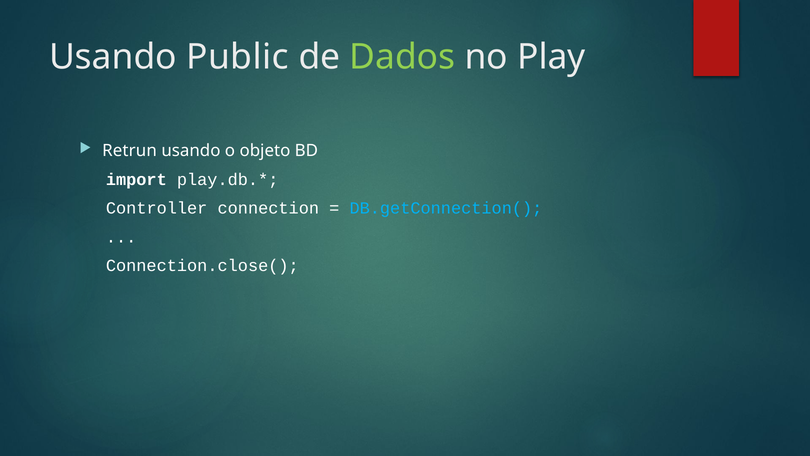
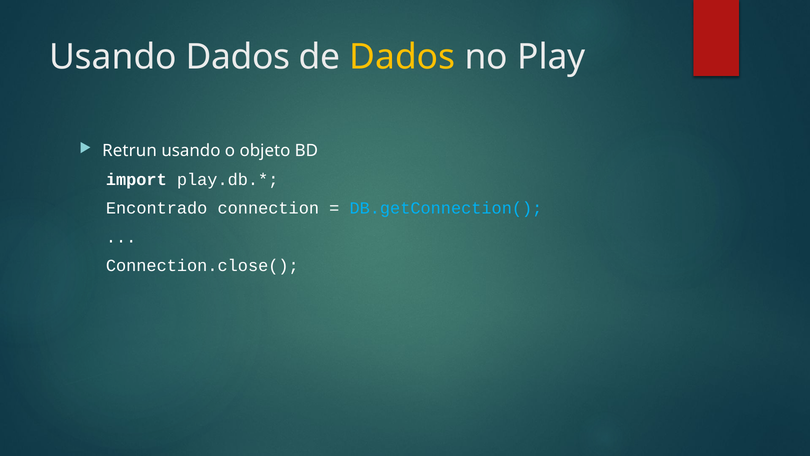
Usando Public: Public -> Dados (238, 57)
Dados colour: light green -> yellow (402, 57)
Controller: Controller -> Encontrado (157, 208)
